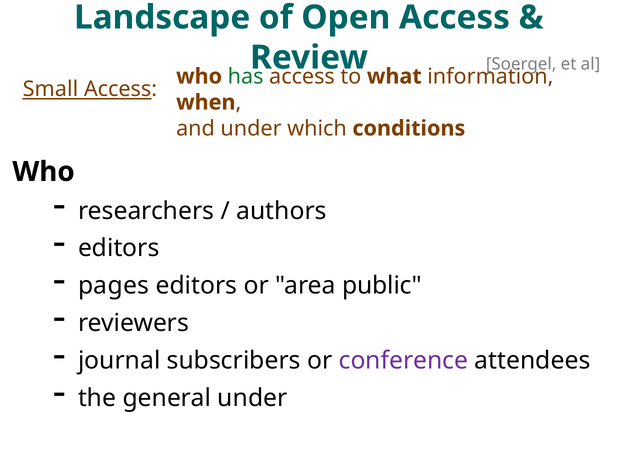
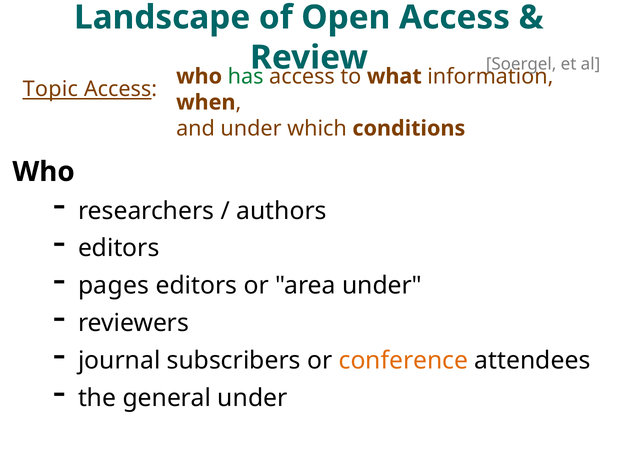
Small: Small -> Topic (50, 89)
area public: public -> under (382, 285)
conference colour: purple -> orange (403, 360)
